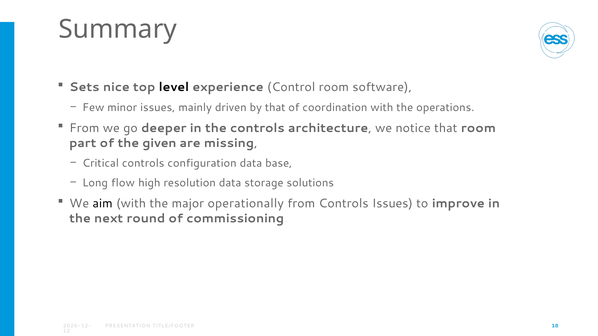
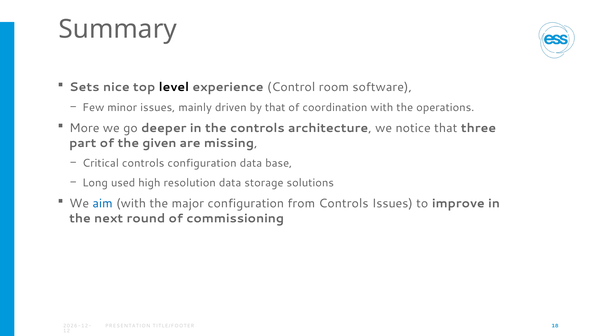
From: From -> More (84, 128)
that room: room -> three (478, 128)
flow: flow -> used (123, 183)
aim colour: black -> blue (103, 204)
major operationally: operationally -> configuration (246, 204)
